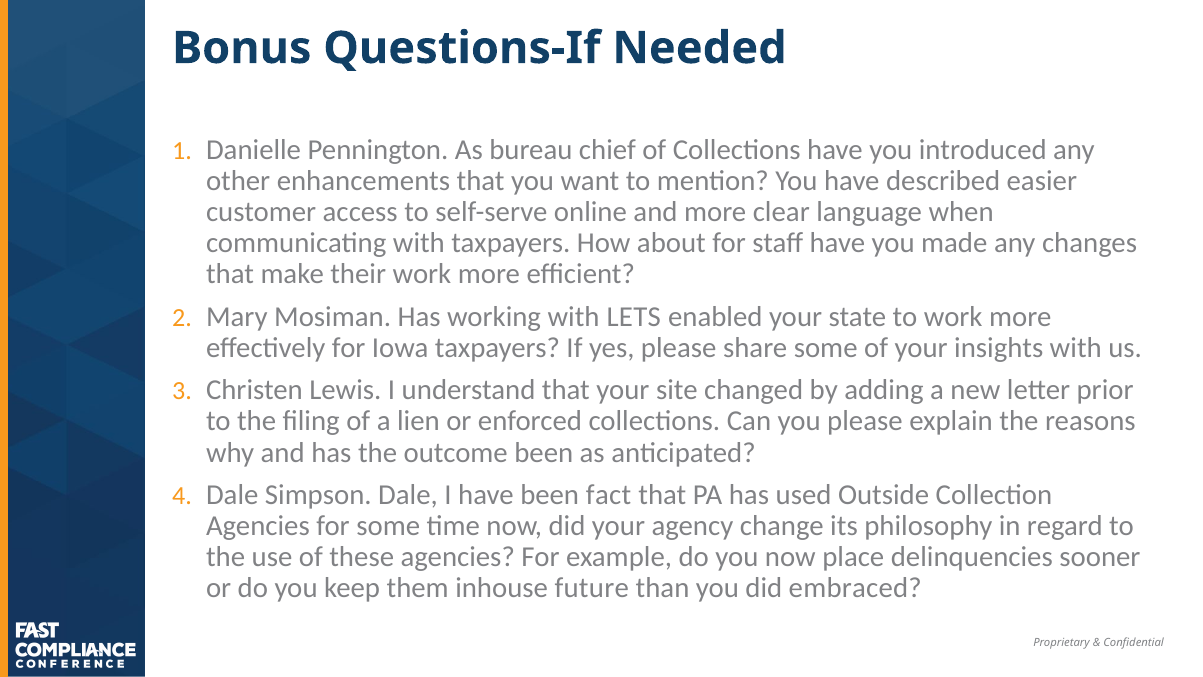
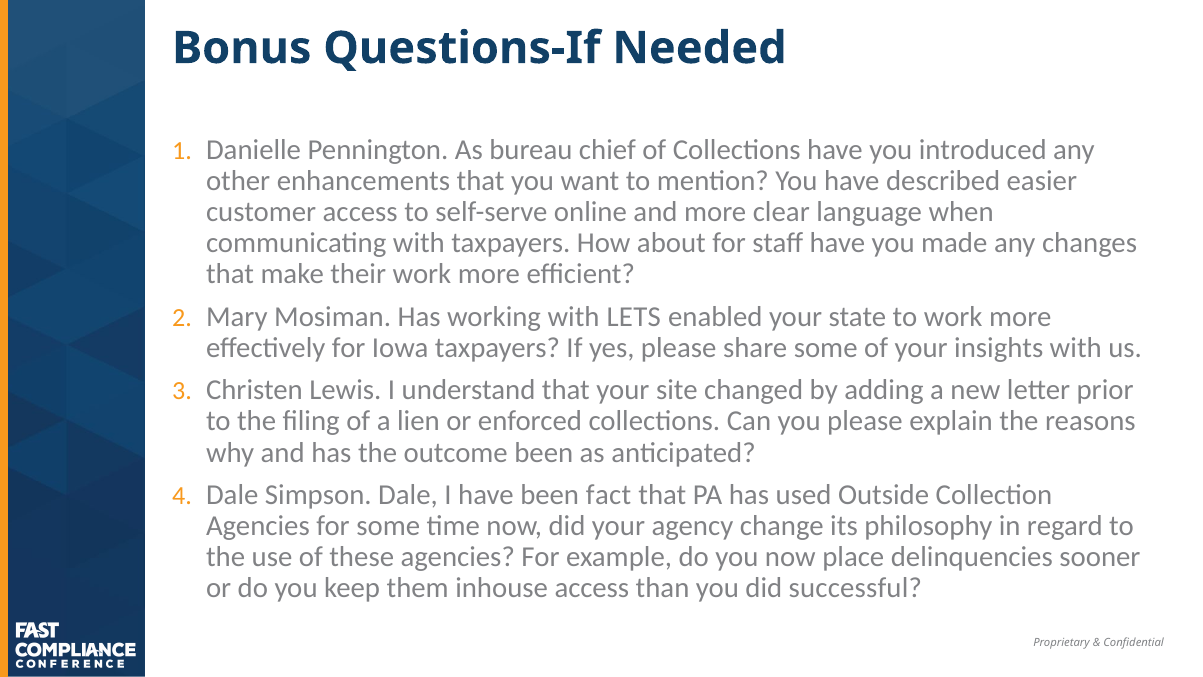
inhouse future: future -> access (592, 588)
embraced: embraced -> successful (855, 588)
